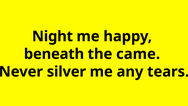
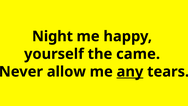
beneath: beneath -> yourself (54, 54)
silver: silver -> allow (66, 72)
any underline: none -> present (130, 72)
